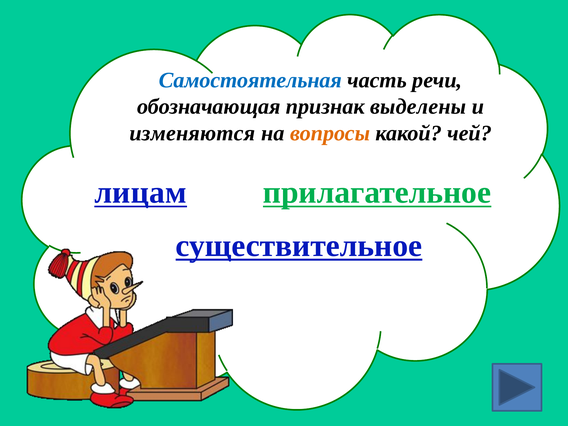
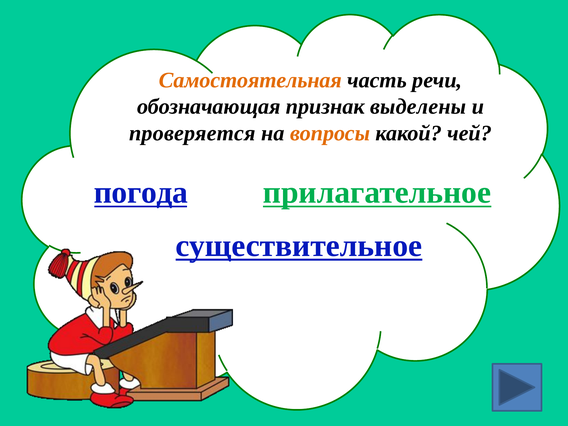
Самостоятельная colour: blue -> orange (250, 80)
изменяются: изменяются -> проверяется (192, 133)
лицам: лицам -> погода (141, 193)
